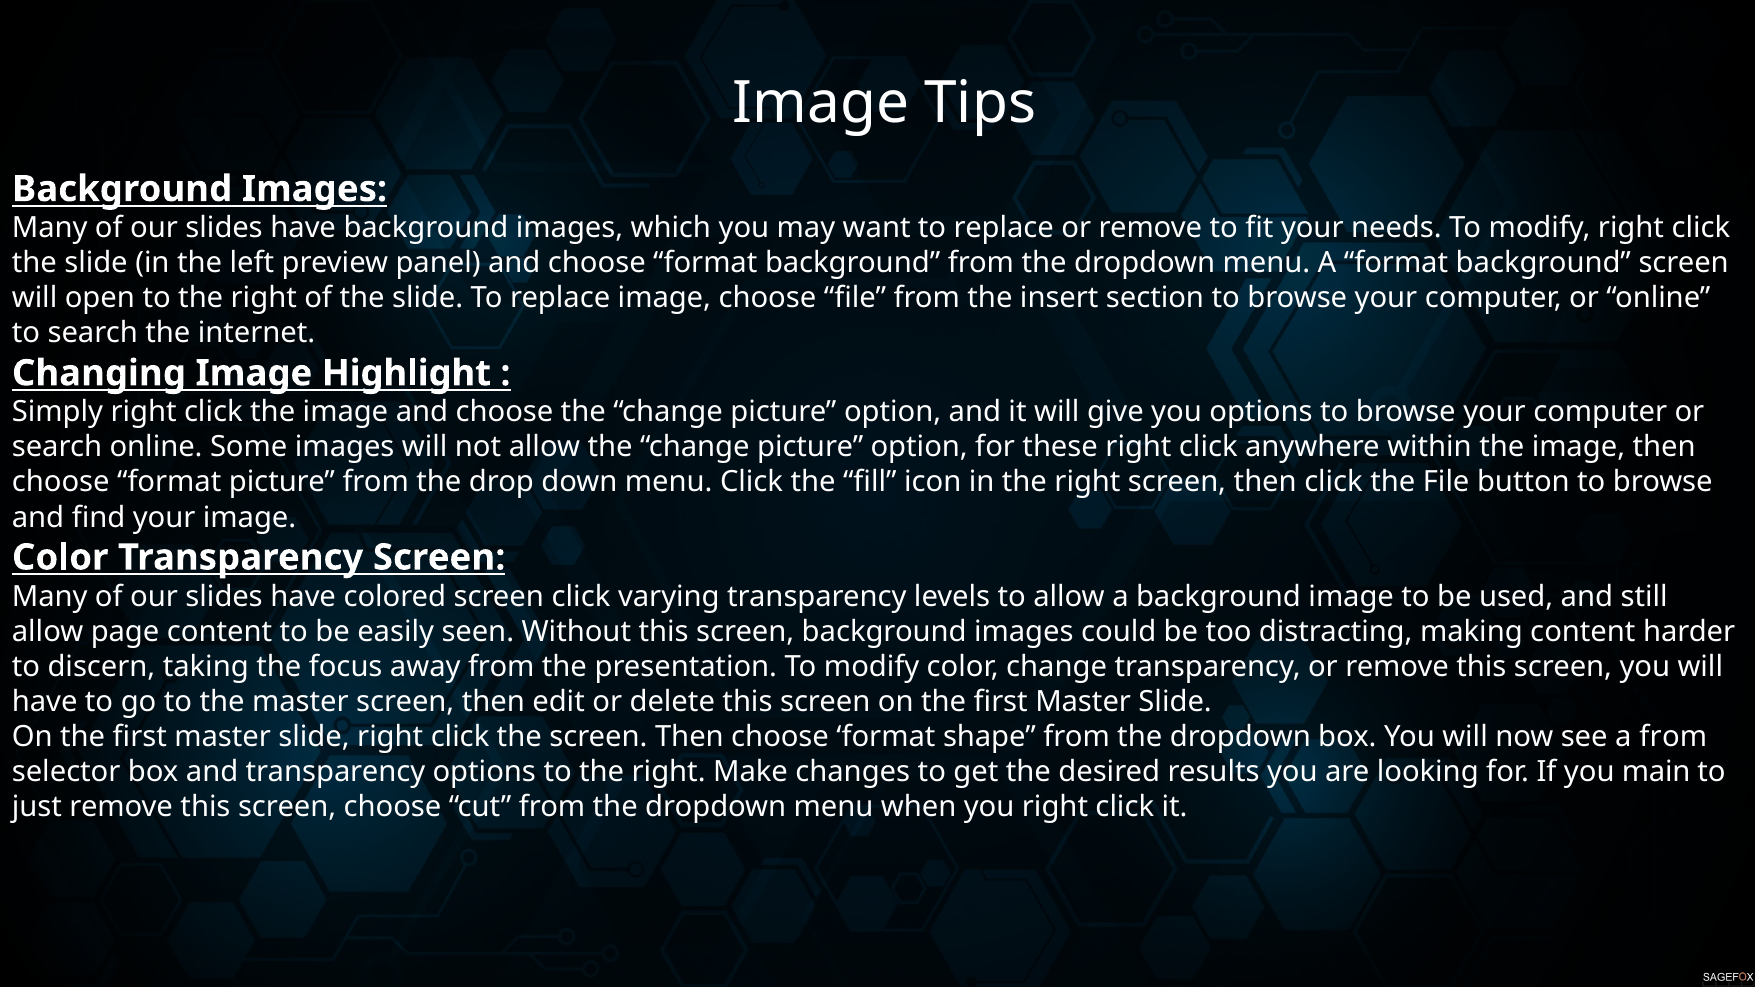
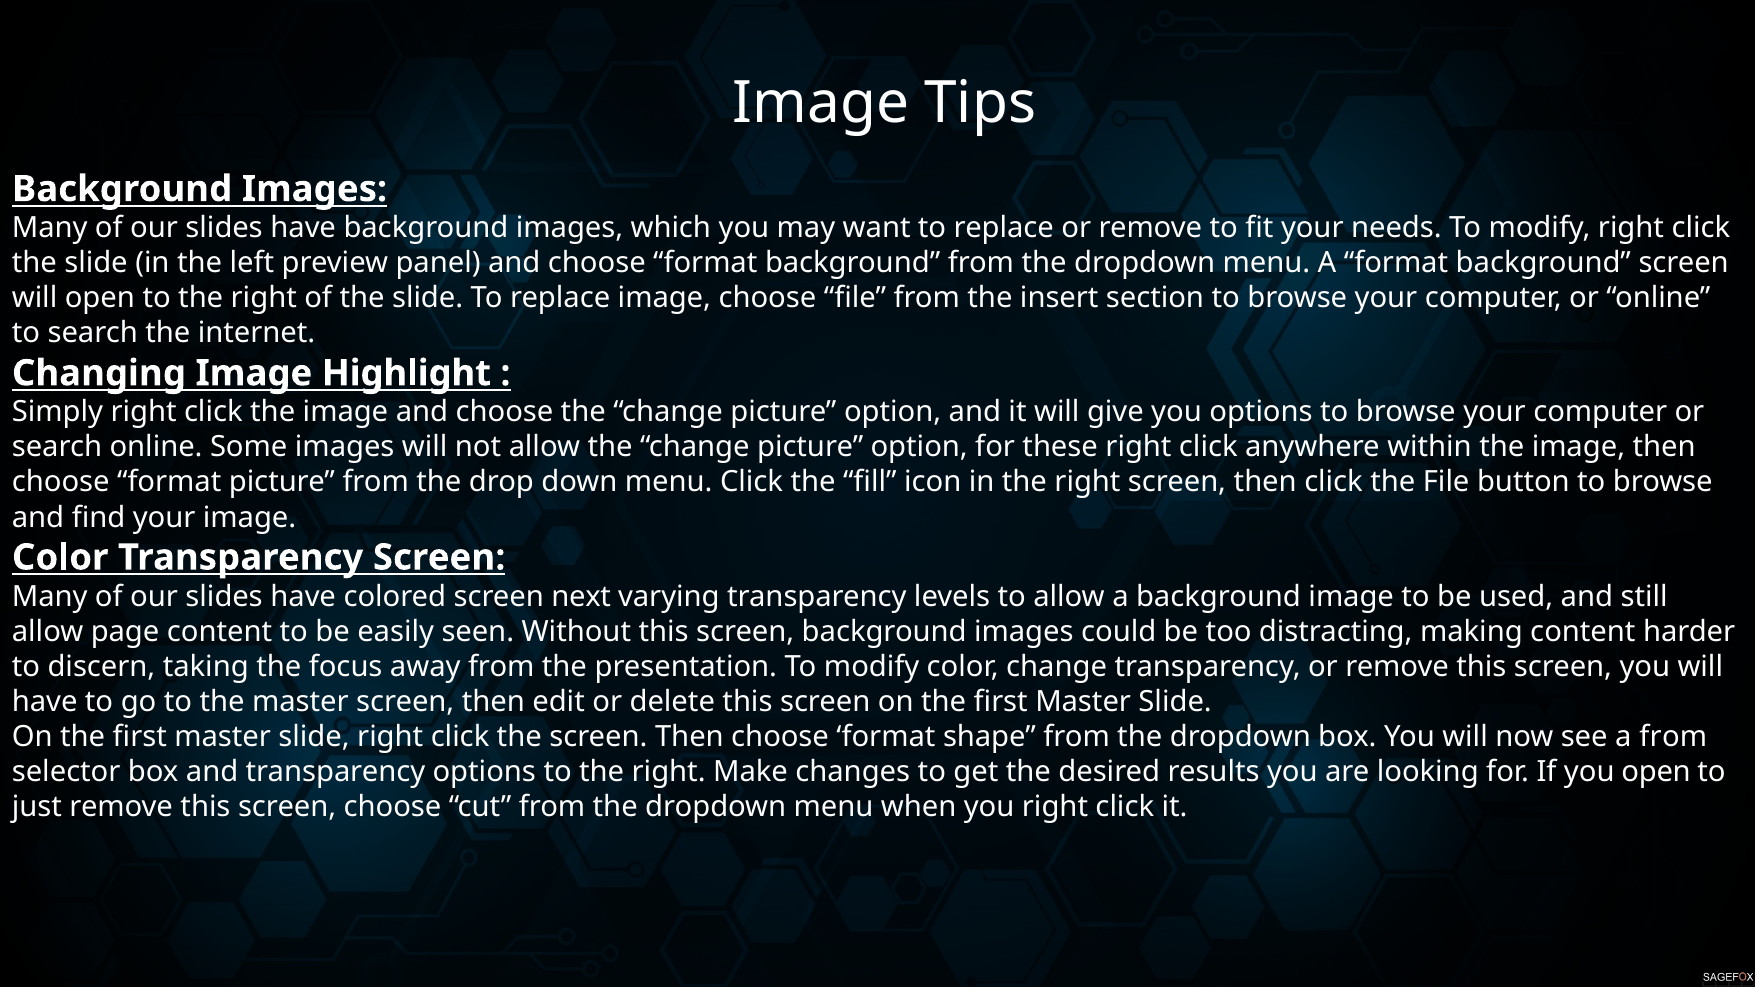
screen click: click -> next (581, 596)
you main: main -> open (1656, 772)
